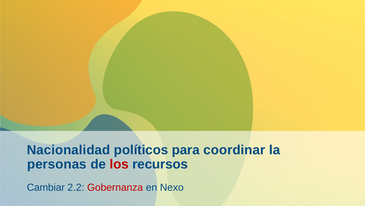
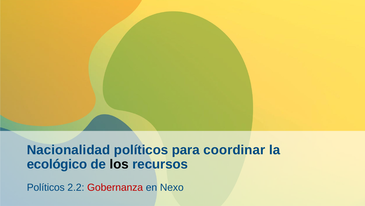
personas: personas -> ecológico (57, 164)
los colour: red -> black (119, 164)
Cambiar: Cambiar -> Políticos (46, 187)
